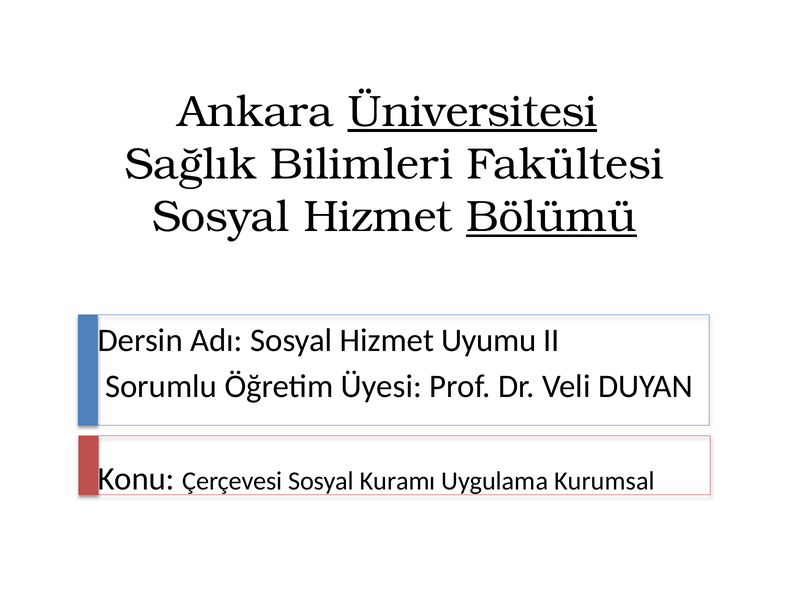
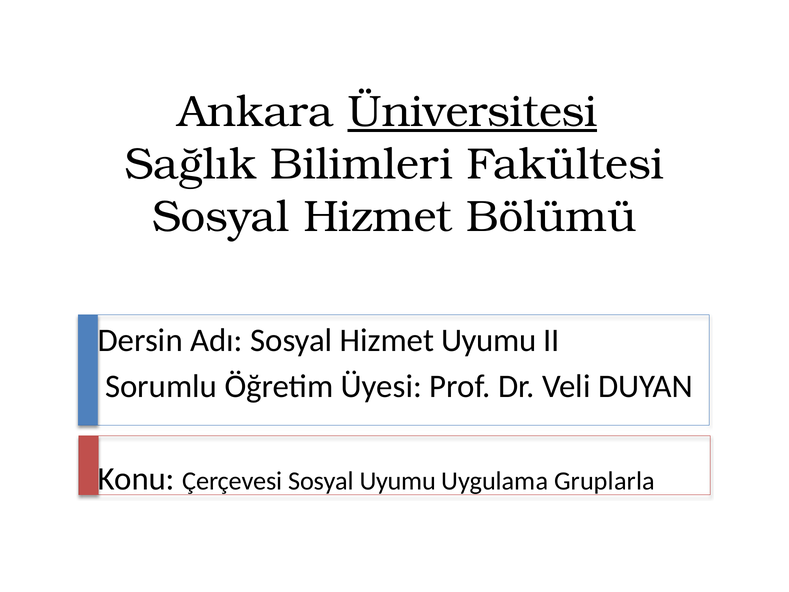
Bölümü underline: present -> none (552, 217)
Sosyal Kuramı: Kuramı -> Uyumu (398, 481)
Kurumsal: Kurumsal -> Gruplarla (604, 481)
